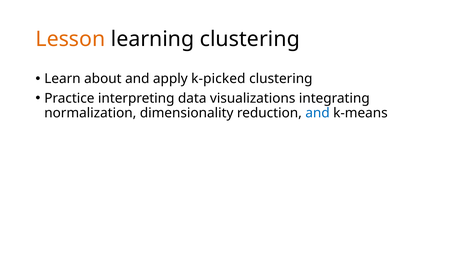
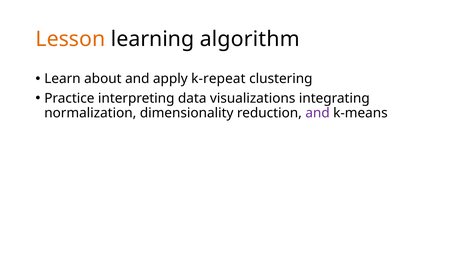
learning clustering: clustering -> algorithm (250, 39)
k-picked: k-picked -> k-repeat (218, 79)
and colour: blue -> purple (318, 113)
